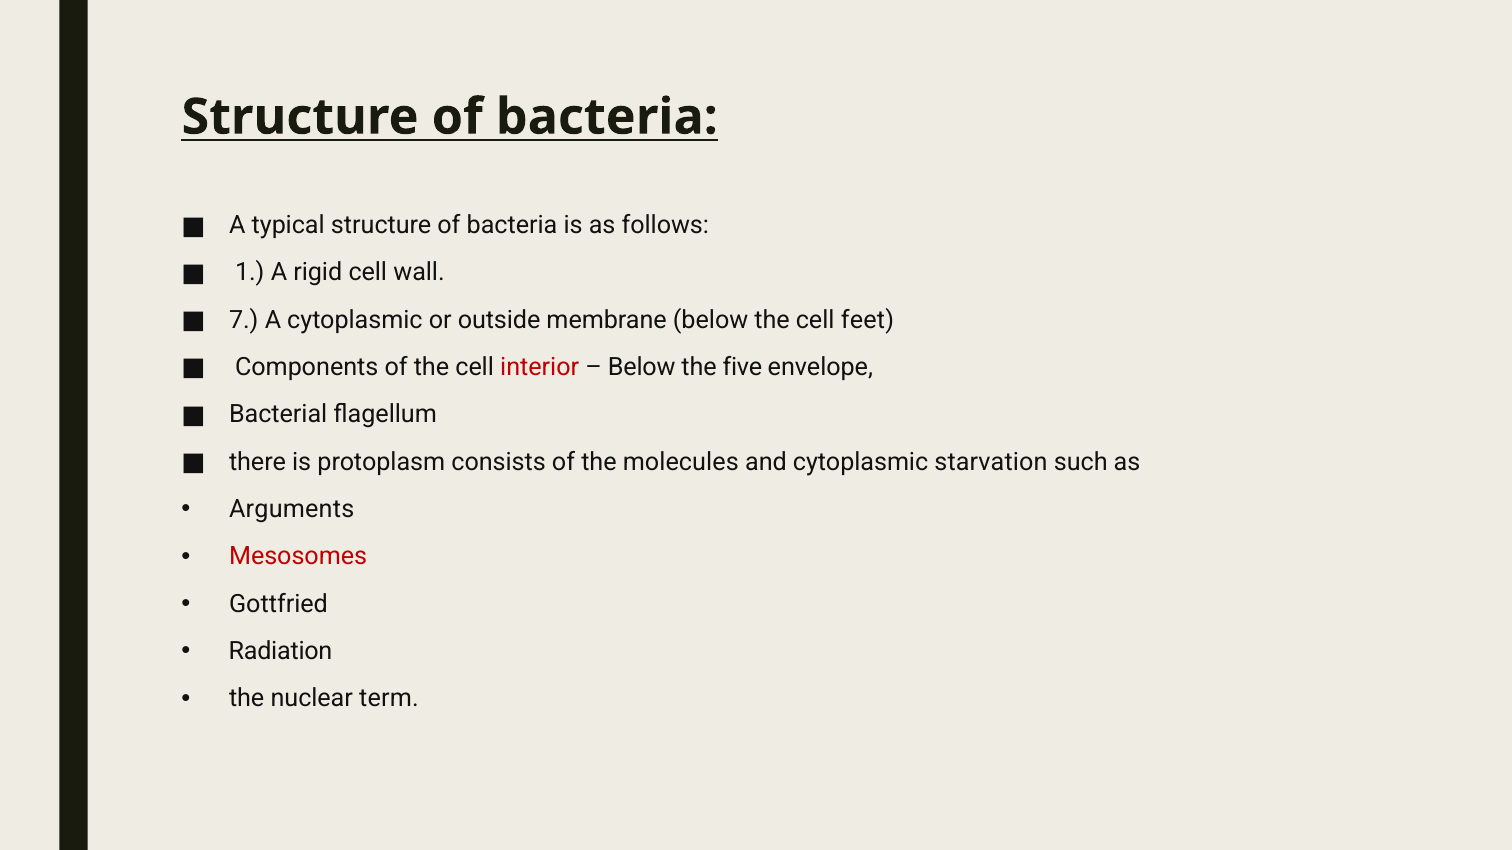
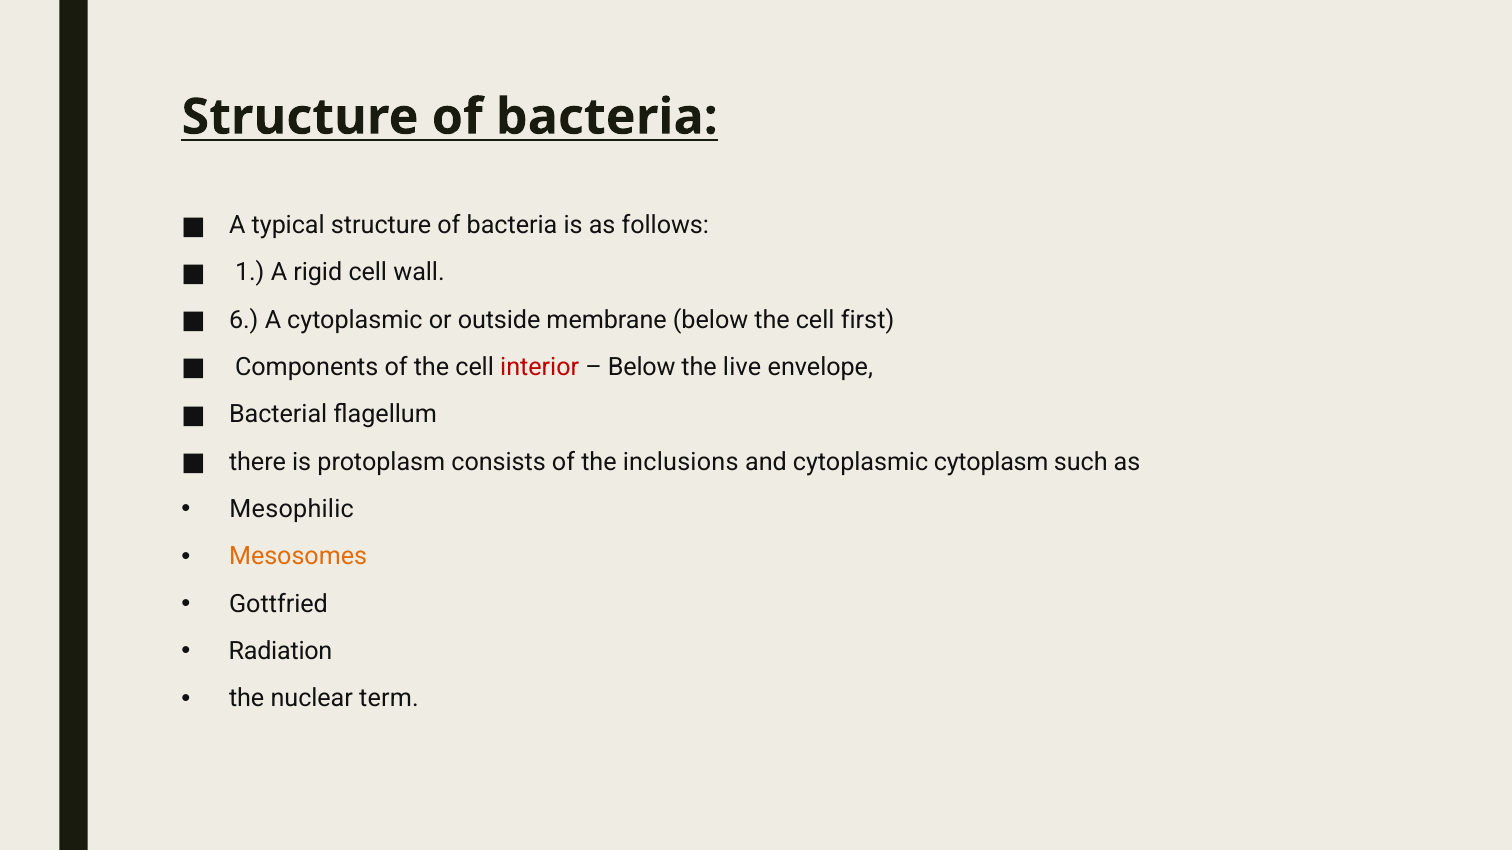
7: 7 -> 6 (244, 320)
feet: feet -> first (868, 320)
five: five -> live (742, 367)
molecules: molecules -> inclusions (681, 462)
starvation: starvation -> cytoplasm (991, 462)
Arguments: Arguments -> Mesophilic (292, 509)
Mesosomes colour: red -> orange (298, 557)
